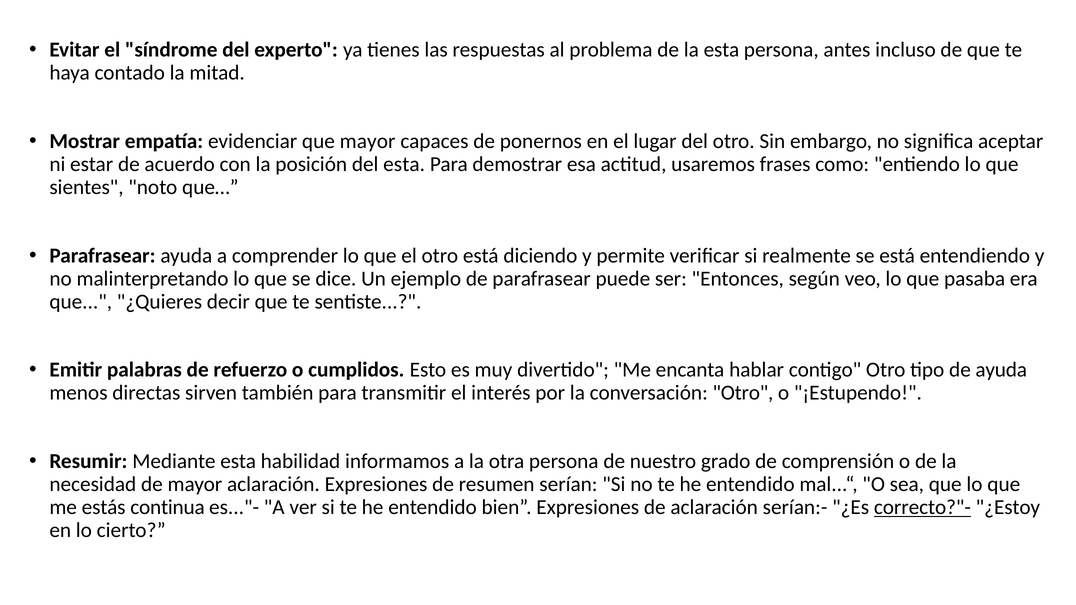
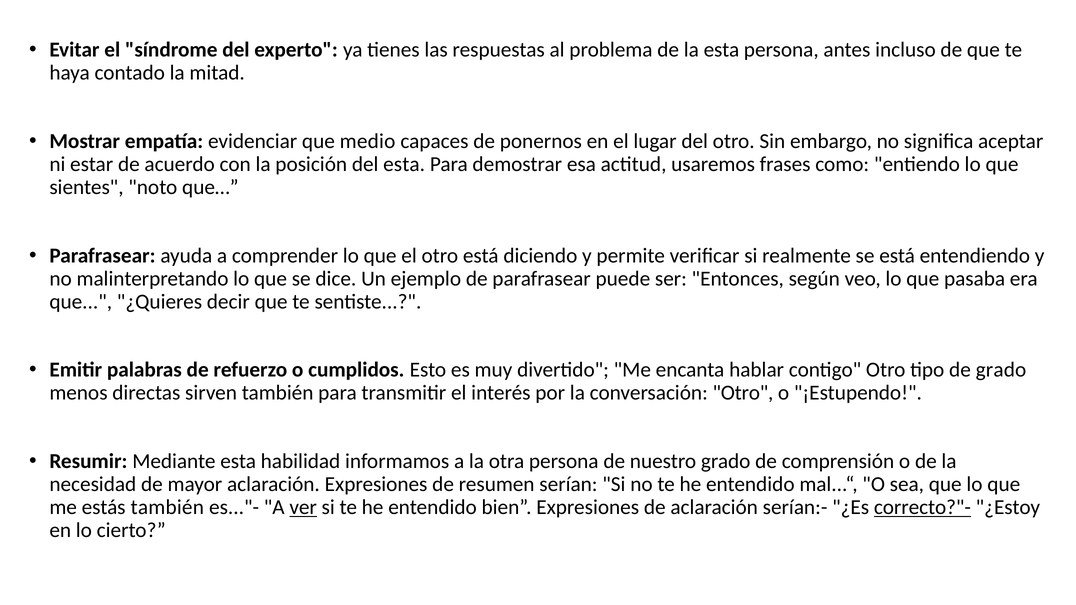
que mayor: mayor -> medio (368, 141)
de ayuda: ayuda -> grado (1001, 370)
estás continua: continua -> también (167, 507)
ver underline: none -> present (303, 507)
